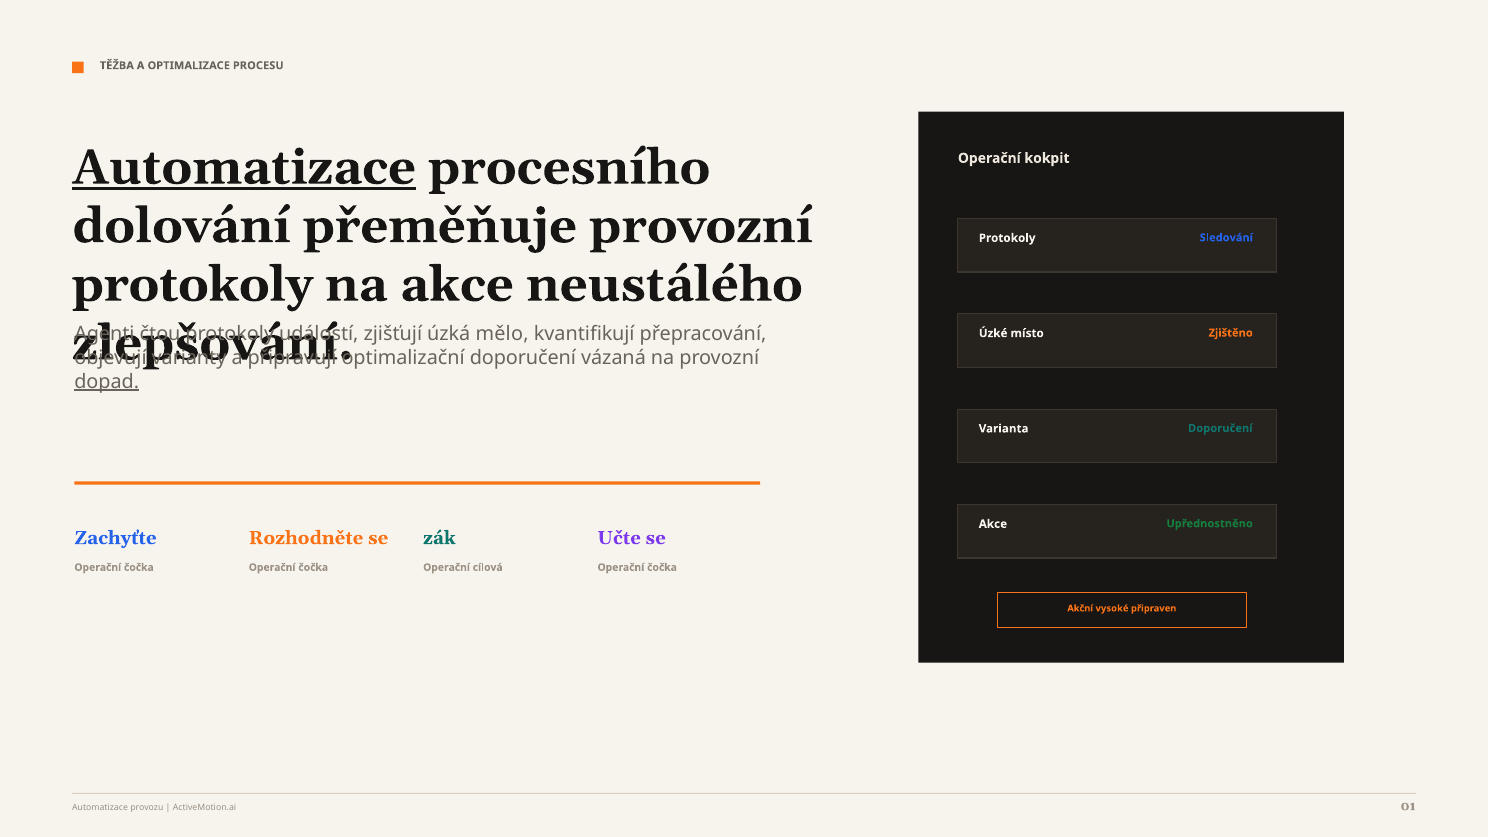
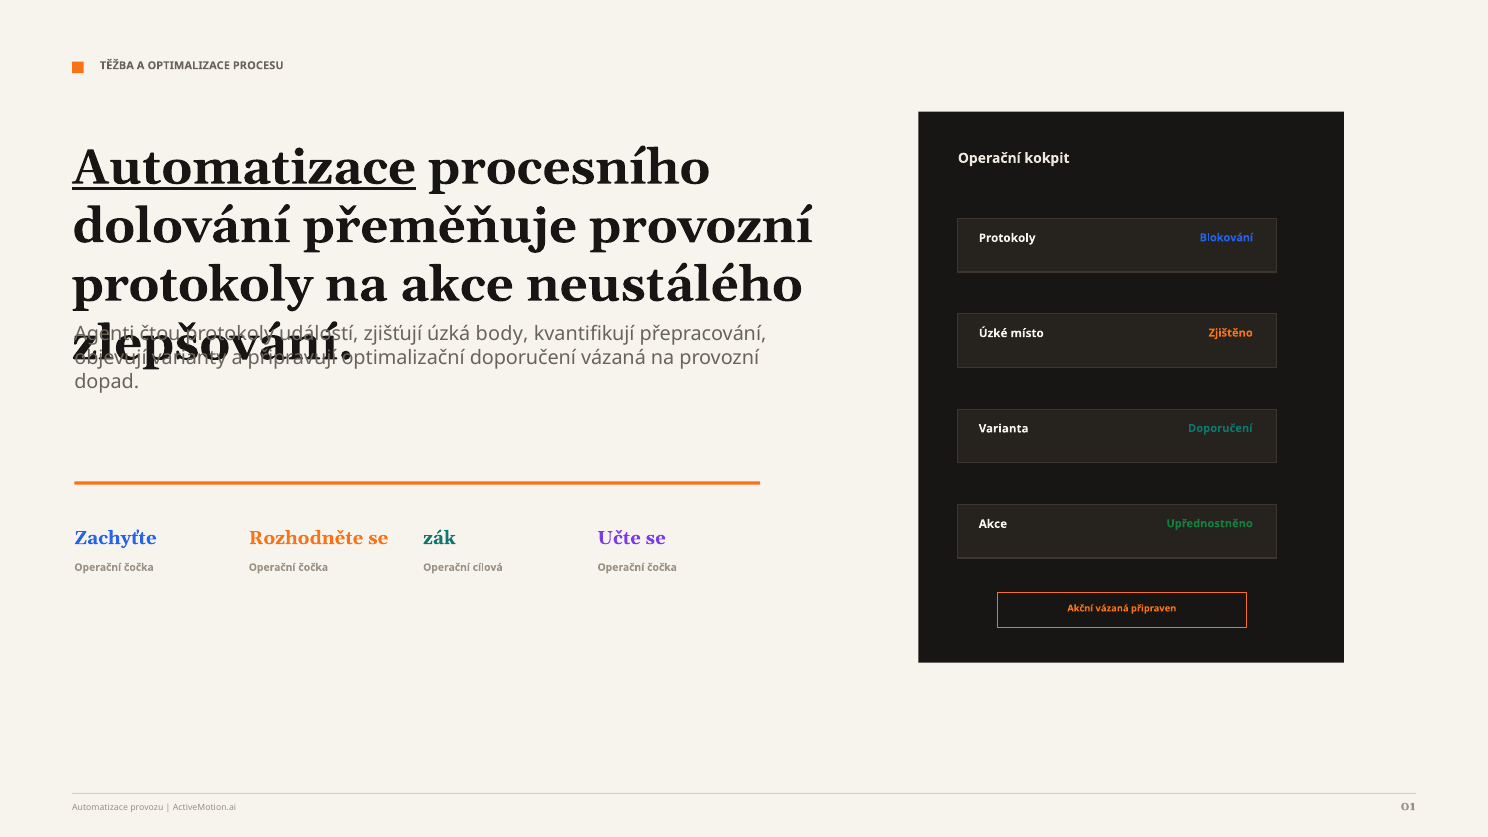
Sledování: Sledování -> Blokování (1226, 238)
mělo: mělo -> body (502, 334)
dopad underline: present -> none (107, 381)
Akční vysoké: vysoké -> vázaná (1112, 608)
